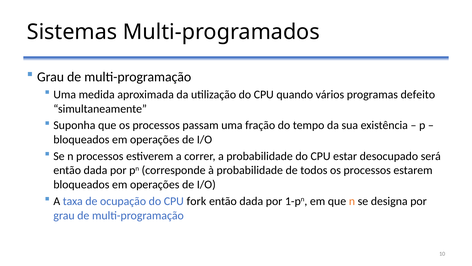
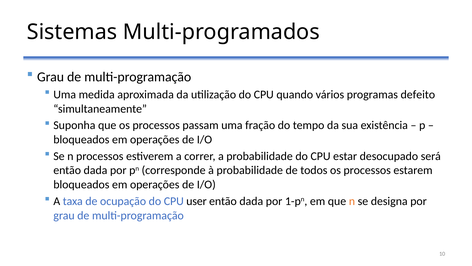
fork: fork -> user (197, 201)
